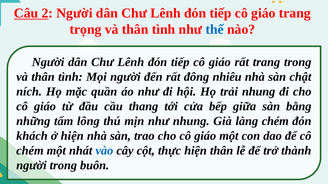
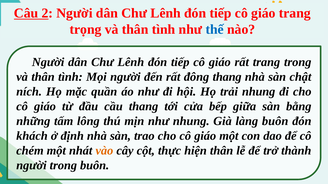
đông nhiêu: nhiêu -> thang (227, 77)
làng chém: chém -> buôn (275, 121)
ở hiện: hiện -> định (72, 136)
vào colour: blue -> orange (104, 151)
